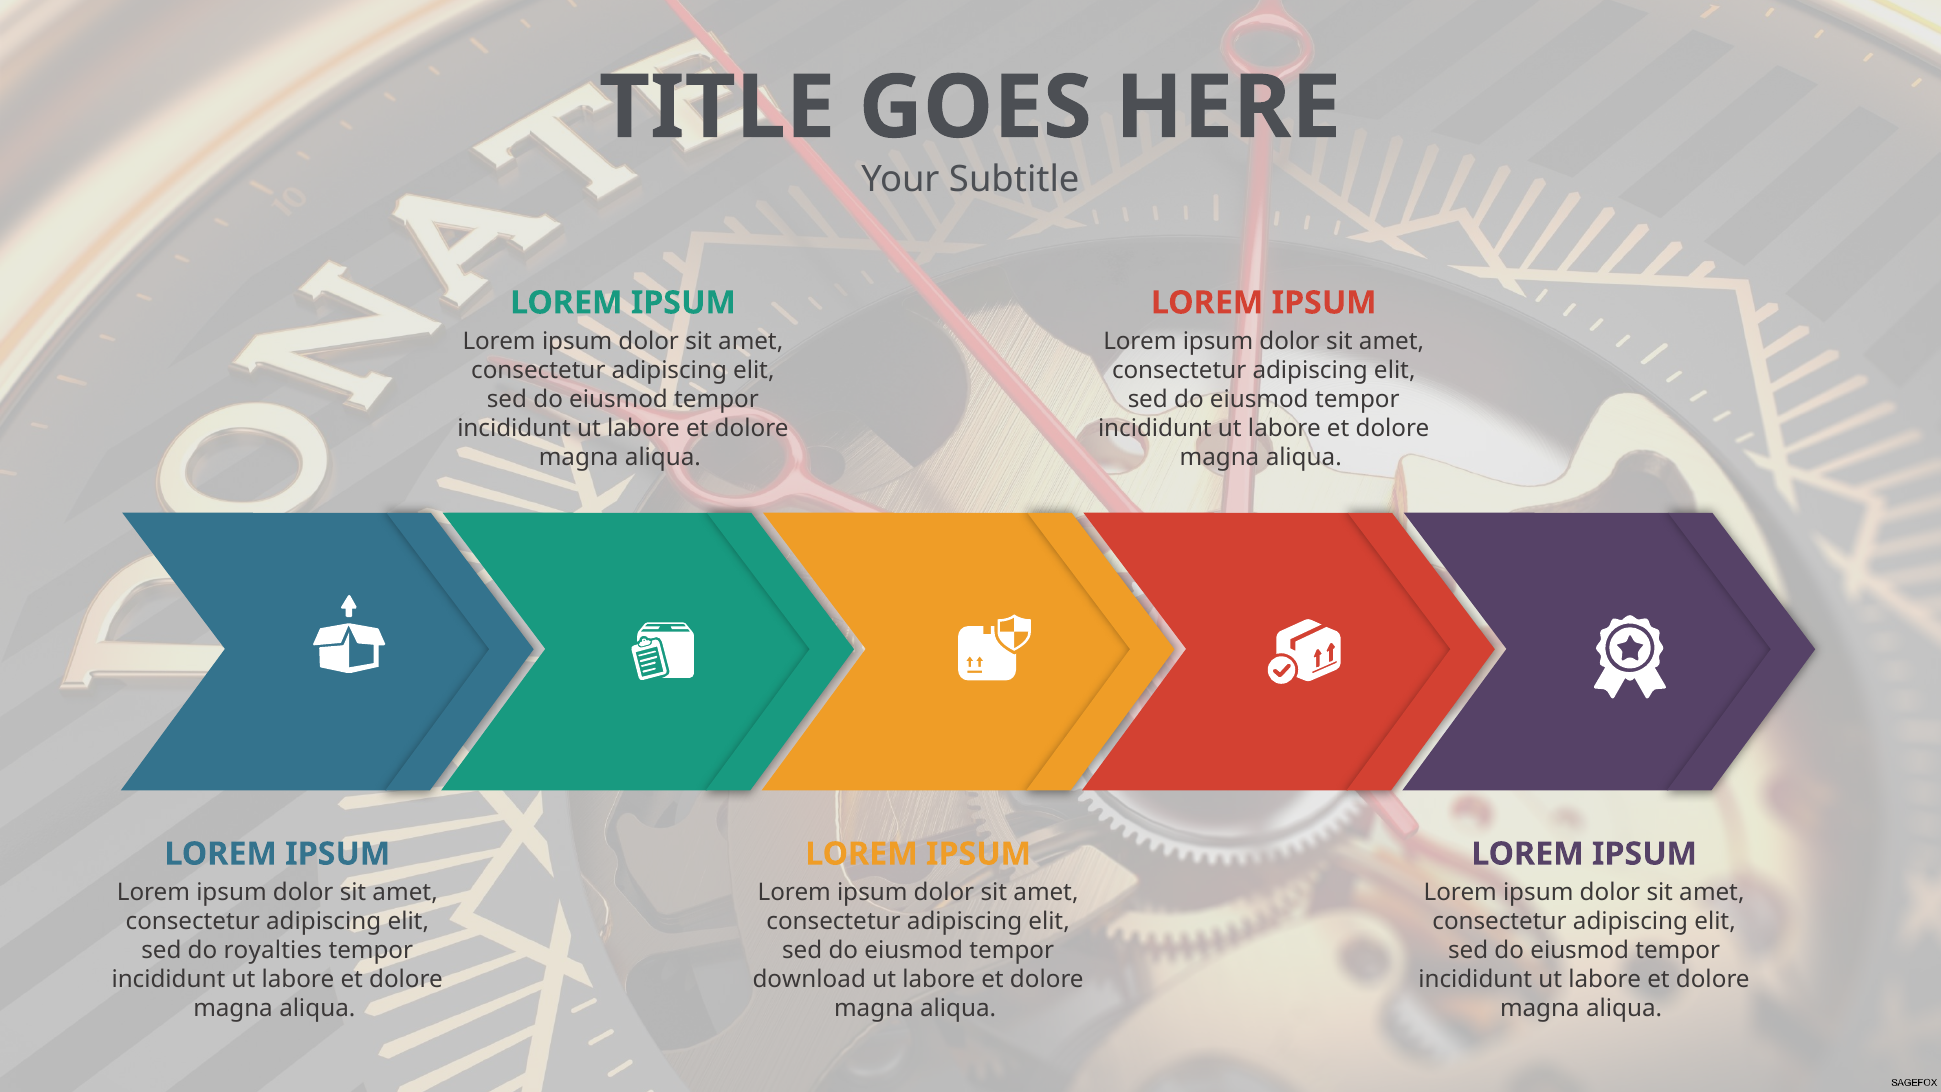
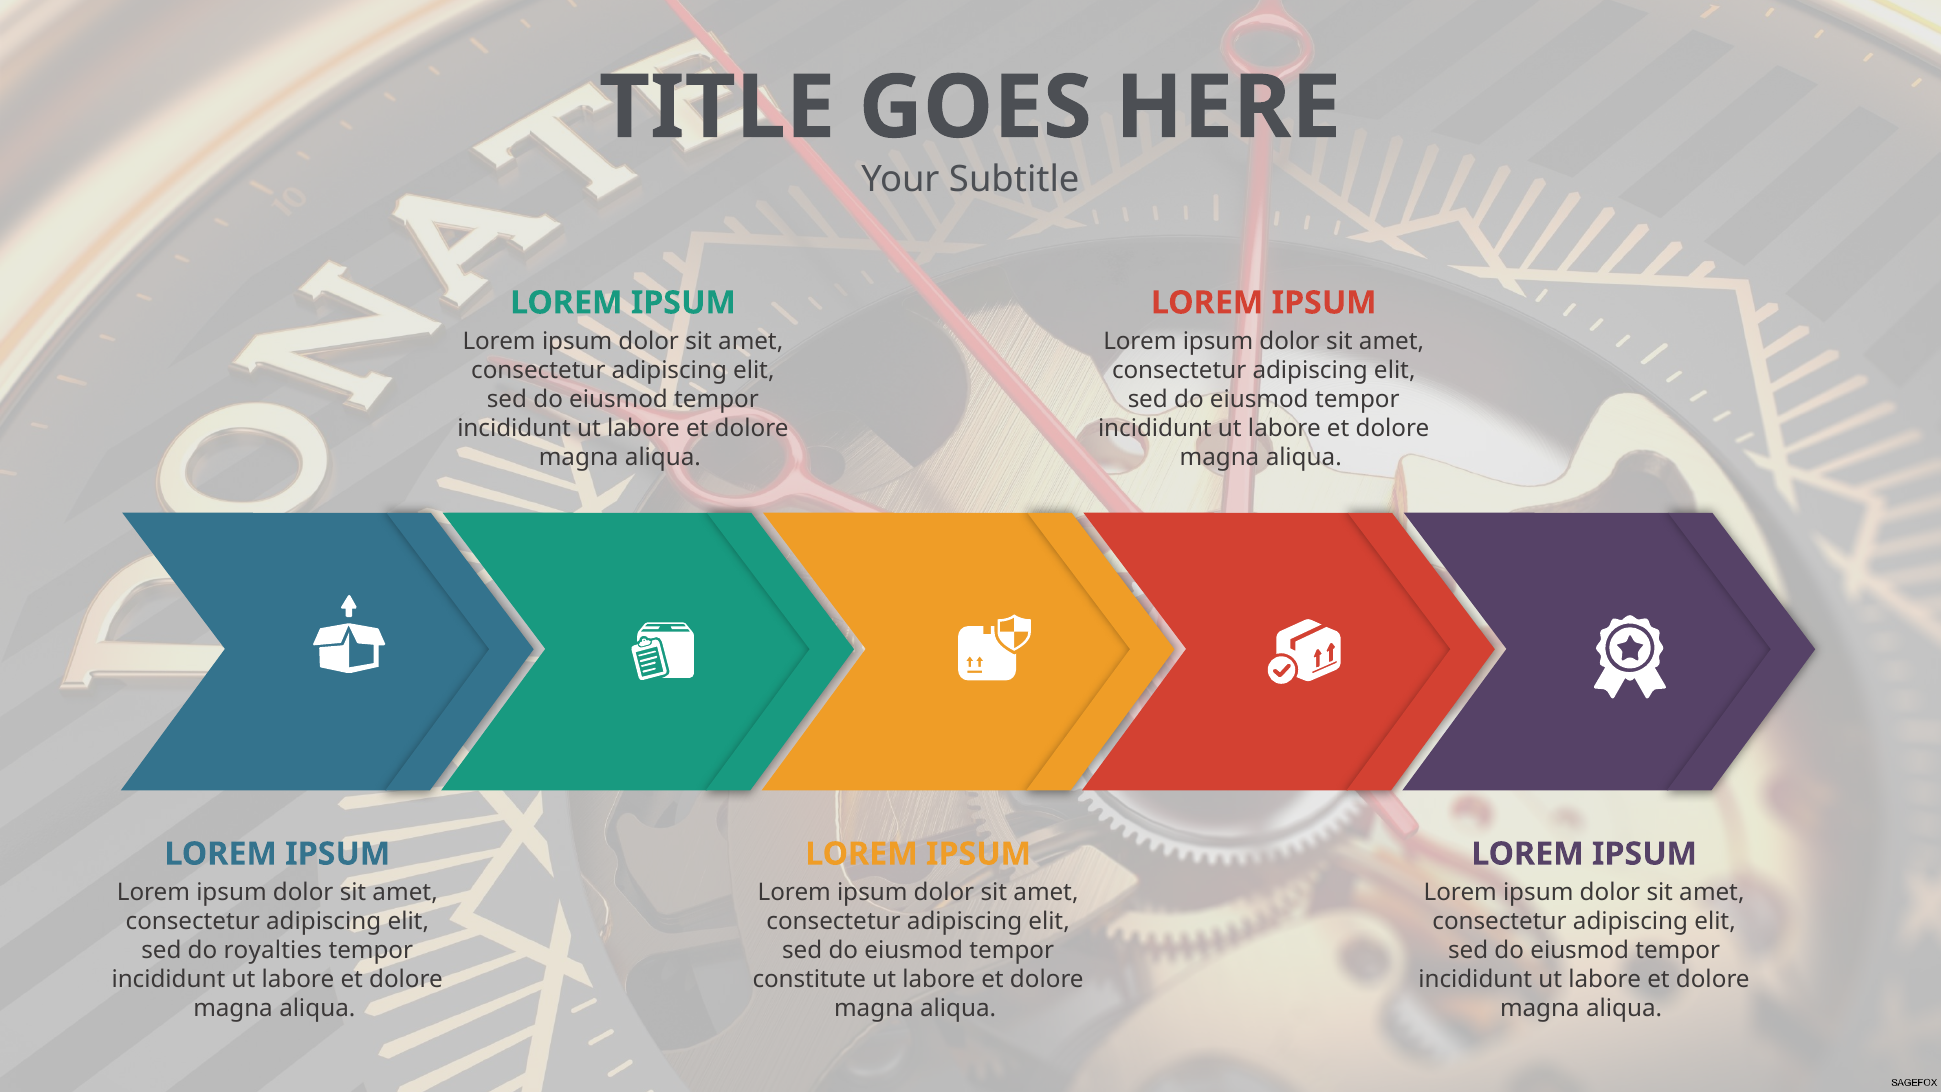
download: download -> constitute (809, 979)
